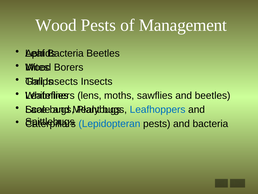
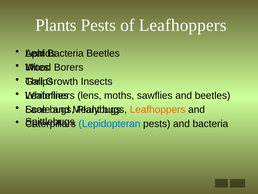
Wood: Wood -> Plants (56, 25)
of Management: Management -> Leafhoppers (183, 25)
Insects: Insects -> Growth (62, 81)
Leafhoppers colour: blue -> orange (158, 109)
